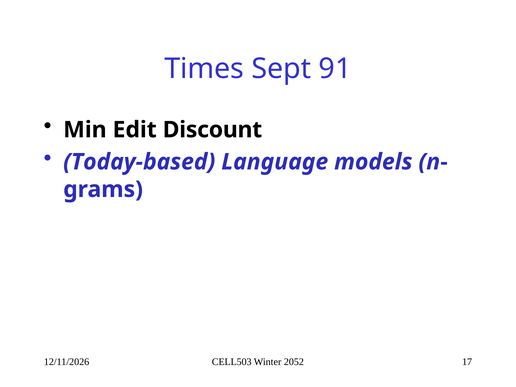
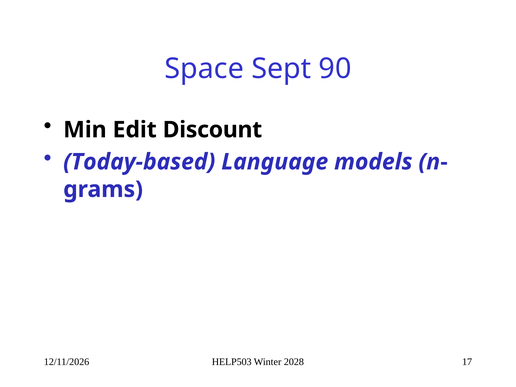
Times: Times -> Space (204, 69)
91: 91 -> 90 (335, 69)
CELL503: CELL503 -> HELP503 (232, 362)
2052: 2052 -> 2028 (294, 362)
